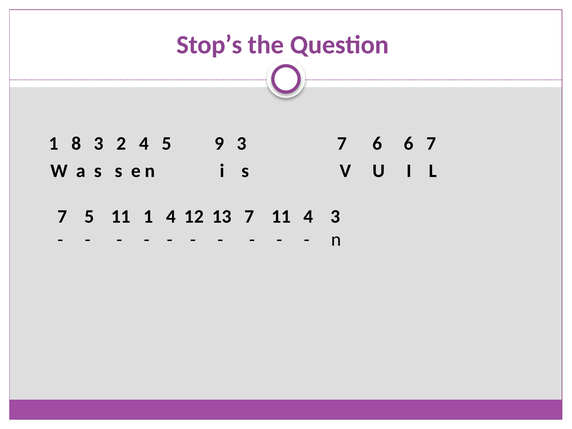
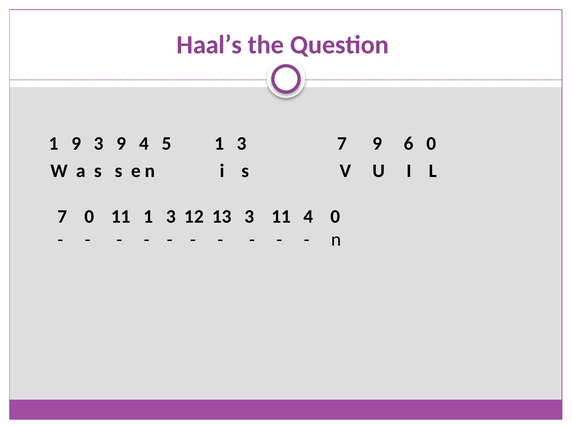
Stop’s: Stop’s -> Haal’s (209, 45)
1 8: 8 -> 9 (76, 144)
3 2: 2 -> 9 (121, 144)
5 9: 9 -> 1 (219, 144)
7 6: 6 -> 9 (377, 144)
6 7: 7 -> 0 (431, 144)
7 5: 5 -> 0 (89, 217)
11 1 4: 4 -> 3 (171, 217)
13 7: 7 -> 3 (249, 217)
4 3: 3 -> 0 (335, 217)
